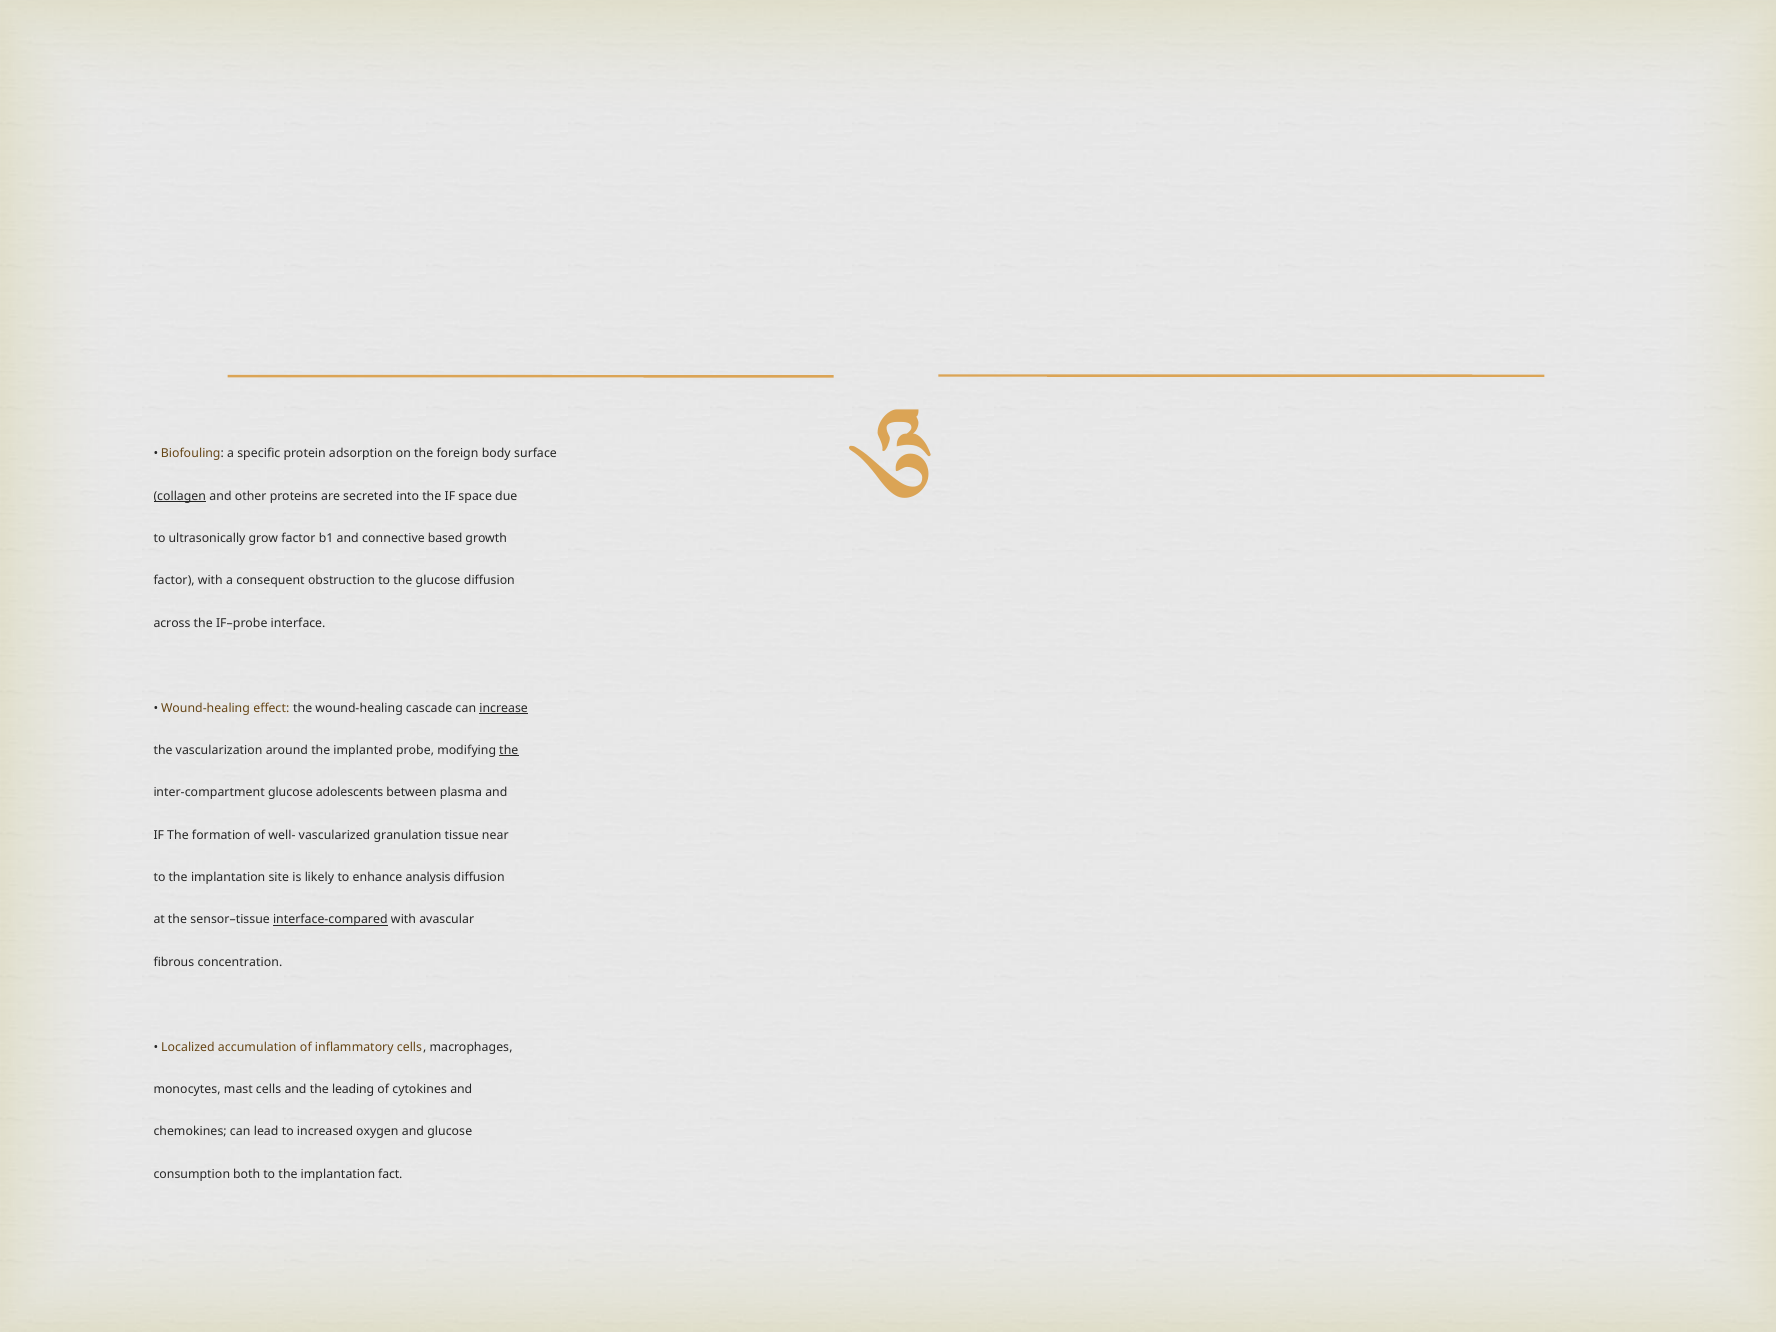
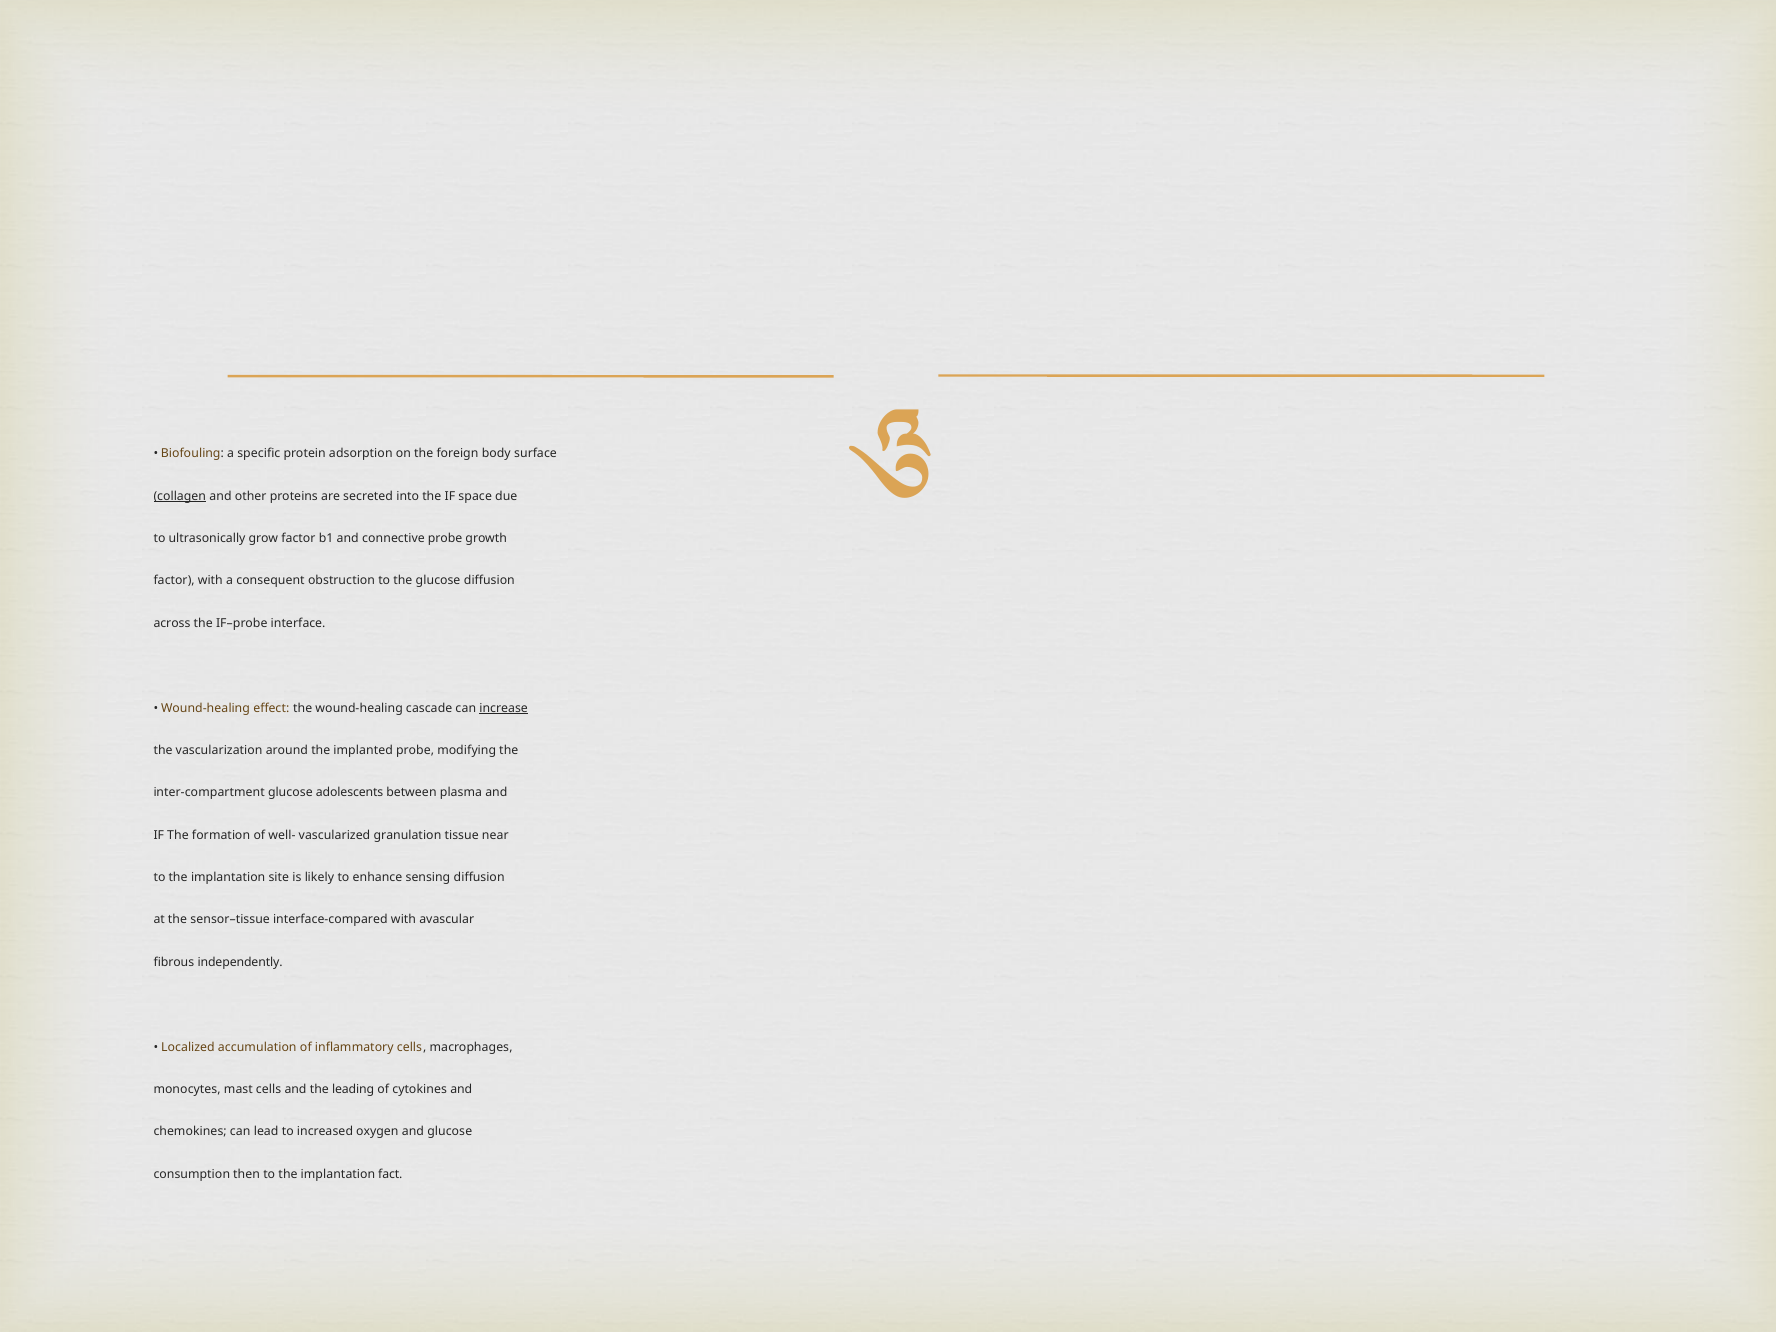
connective based: based -> probe (445, 539)
the underline: present -> none (509, 750)
analysis: analysis -> sensing (428, 878)
interface-compared underline: present -> none (330, 920)
concentration: concentration -> independently (240, 962)
both: both -> then (247, 1174)
